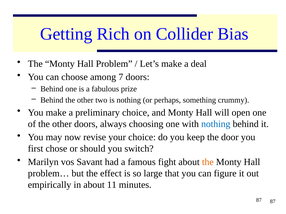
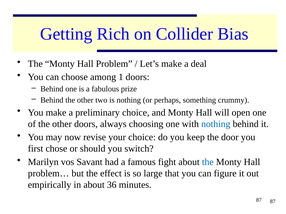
7: 7 -> 1 (121, 77)
the colour: orange -> blue (208, 162)
11: 11 -> 36 (112, 185)
